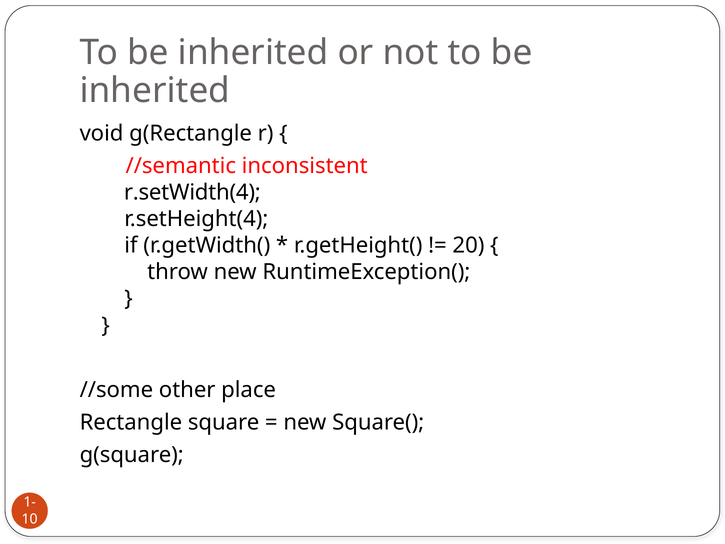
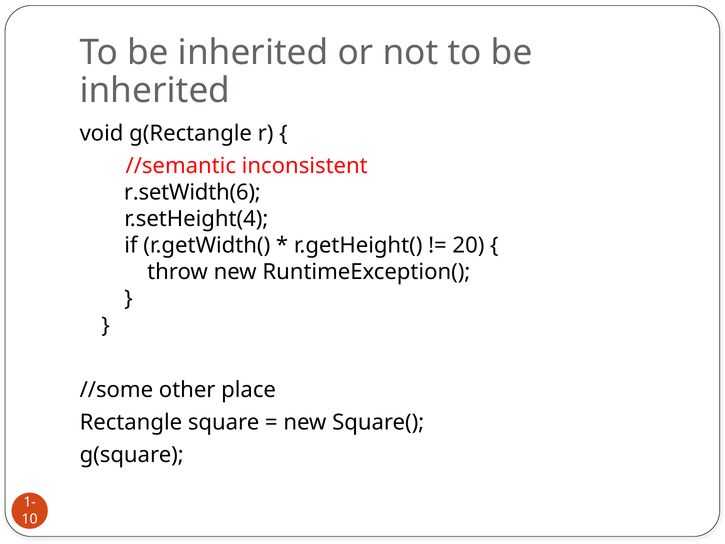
r.setWidth(4: r.setWidth(4 -> r.setWidth(6 (192, 192)
